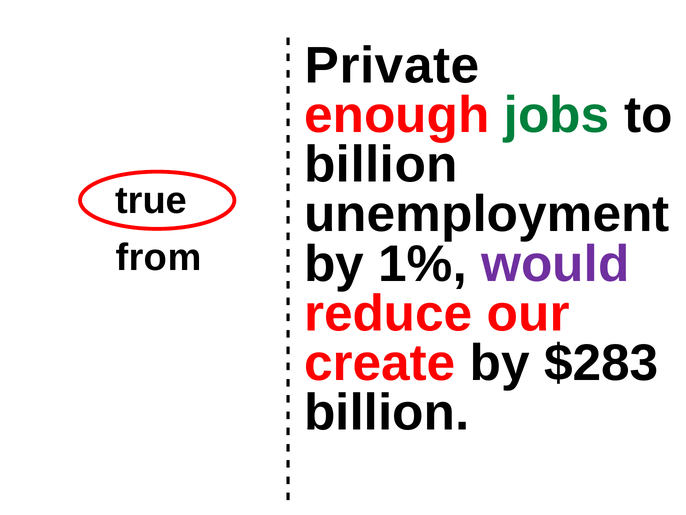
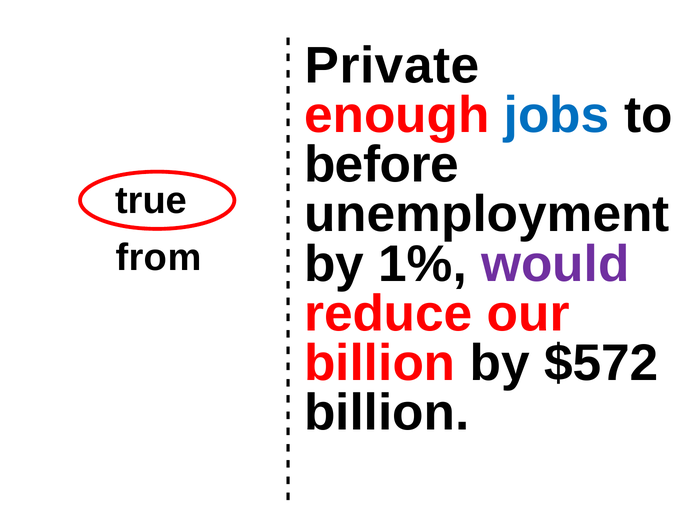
jobs colour: green -> blue (557, 115)
billion: billion -> before (381, 165)
create: create -> billion (380, 363)
$283: $283 -> $572 (601, 363)
